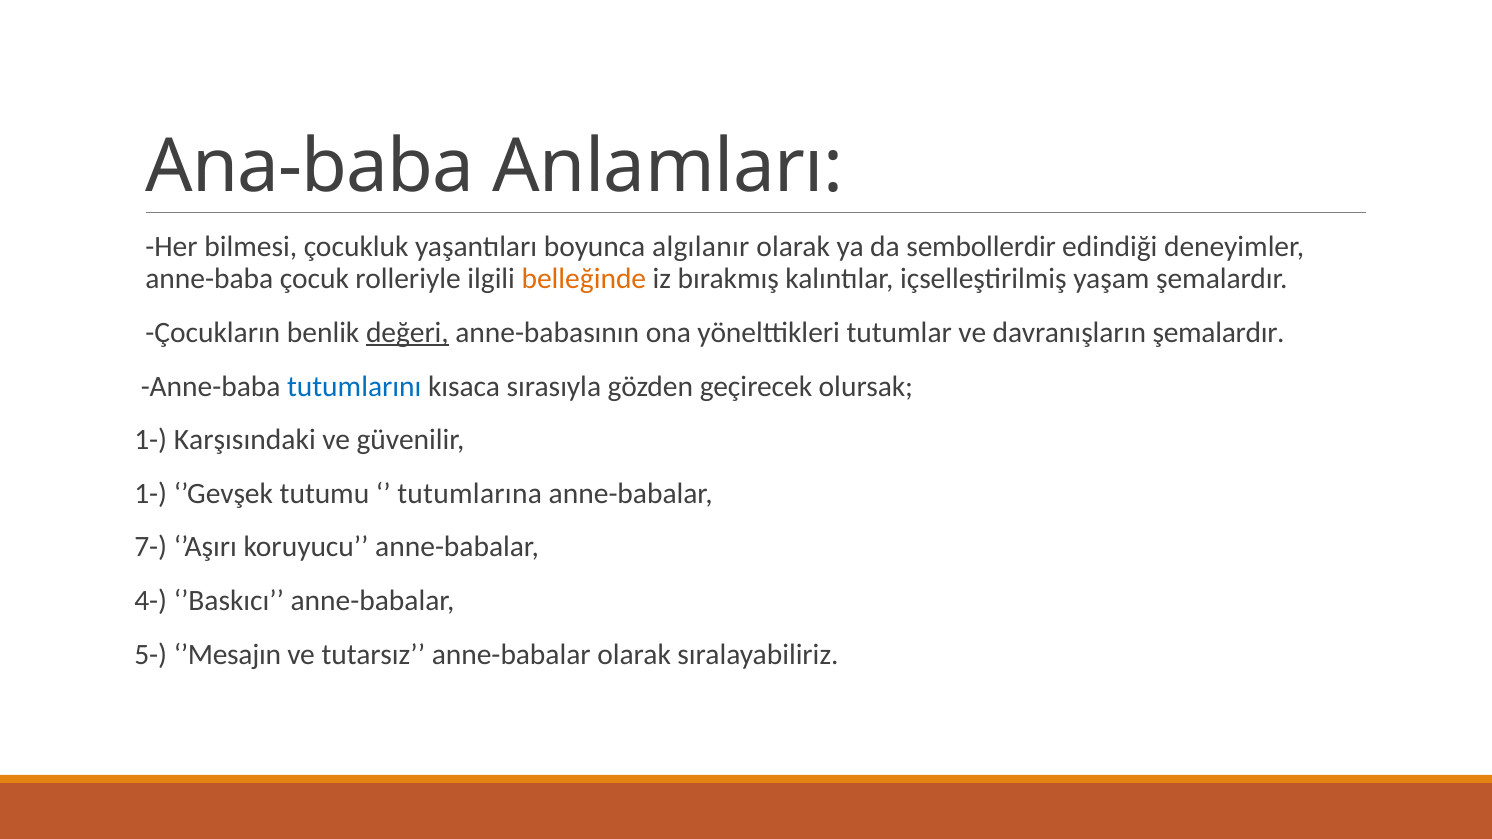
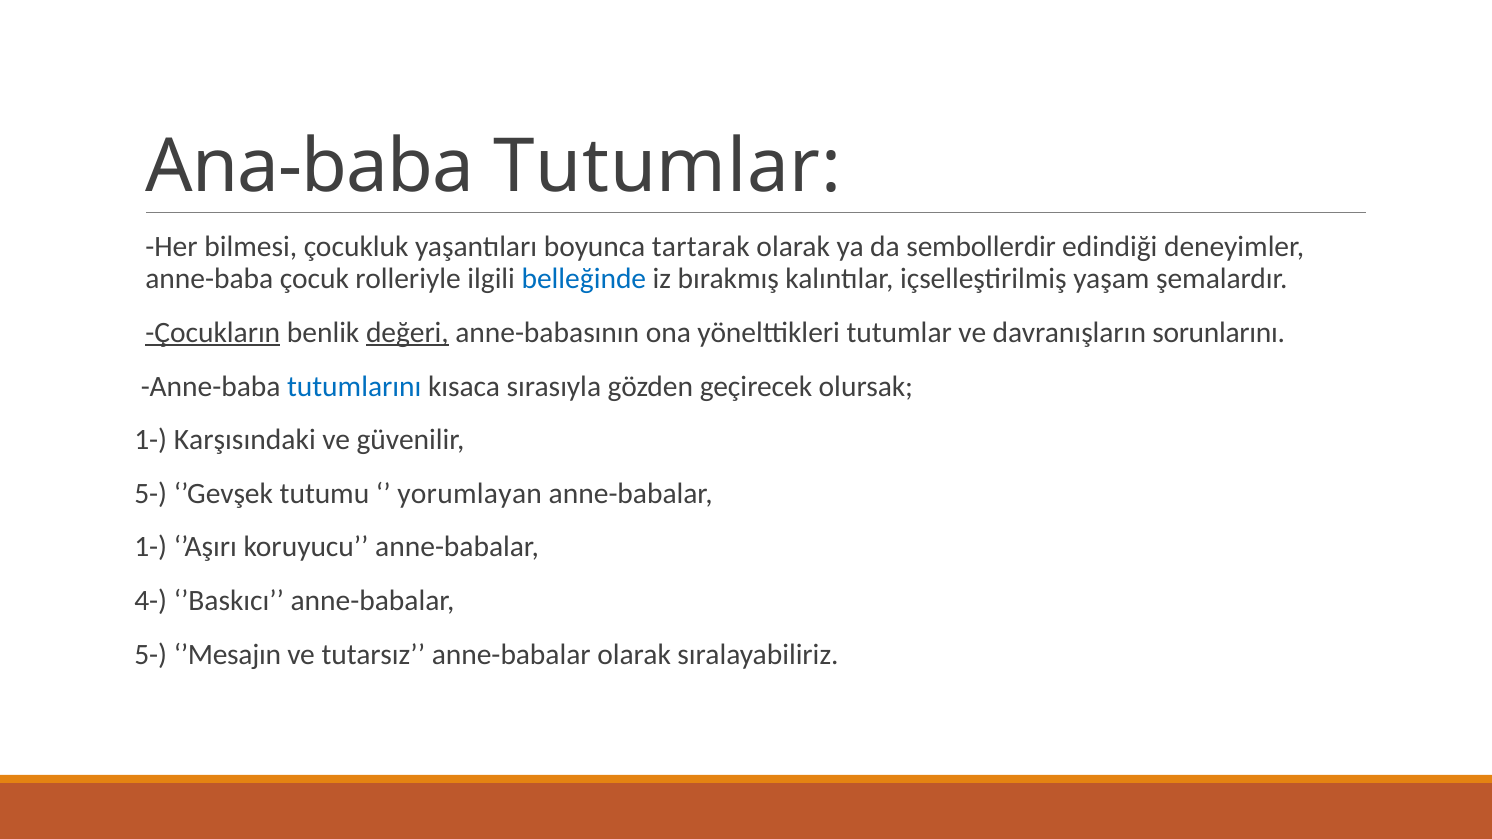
Ana-baba Anlamları: Anlamları -> Tutumlar (667, 167)
algılanır: algılanır -> tartarak (701, 247)
belleğinde colour: orange -> blue (584, 279)
Çocukların underline: none -> present (213, 333)
davranışların şemalardır: şemalardır -> sorunlarını (1219, 333)
1-: 1- -> 5- (151, 494)
tutumlarına: tutumlarına -> yorumlayan (470, 494)
7-: 7- -> 1- (151, 547)
